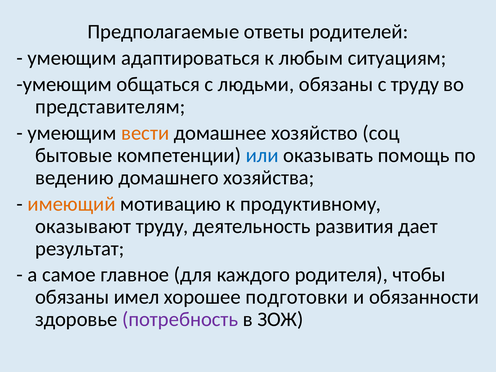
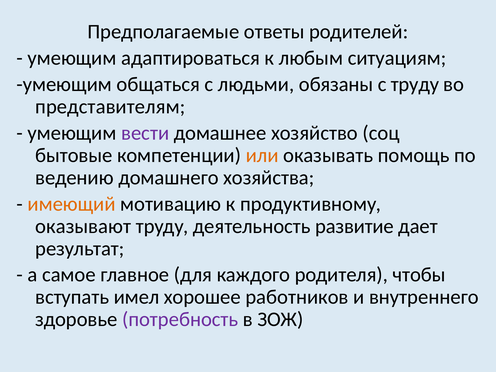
вести colour: orange -> purple (145, 133)
или colour: blue -> orange (262, 155)
развития: развития -> развитие (355, 226)
обязаны: обязаны -> вступать (72, 297)
подготовки: подготовки -> работников (297, 297)
обязанности: обязанности -> внутреннего (424, 297)
